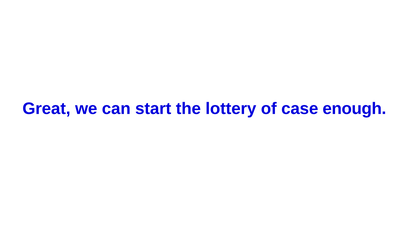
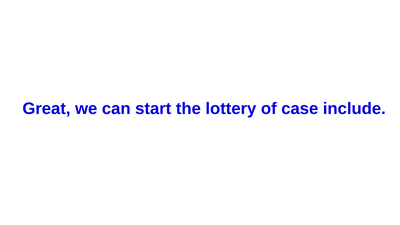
enough: enough -> include (354, 109)
